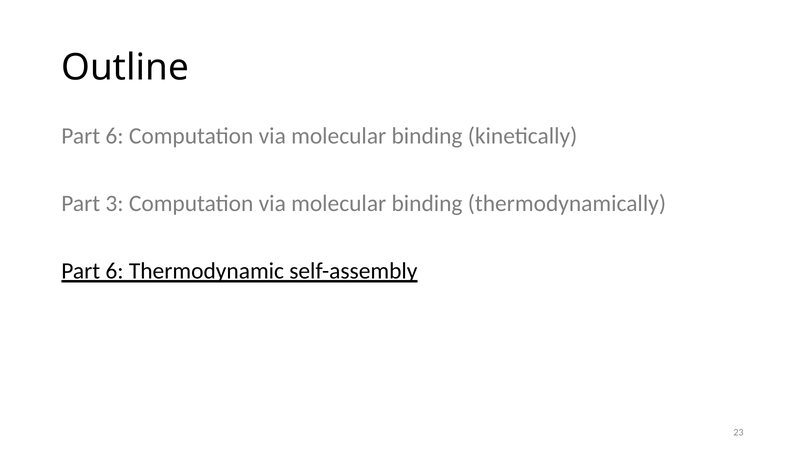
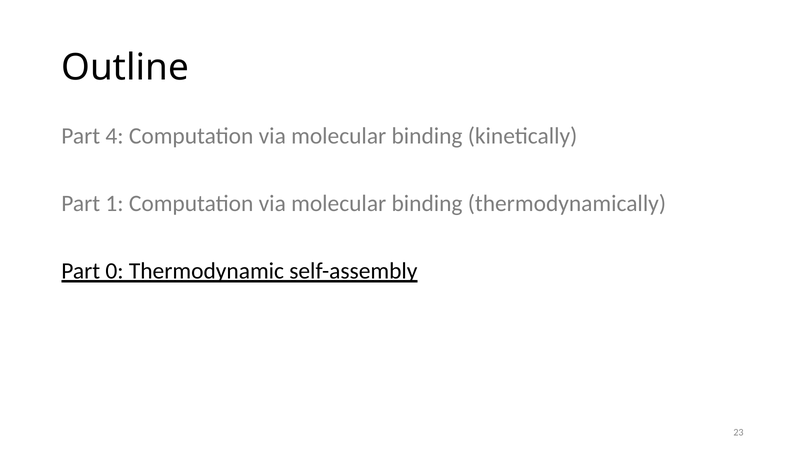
6: 6 -> 4 (115, 136)
3: 3 -> 1 (115, 204)
6: 6 -> 0 (115, 271)
